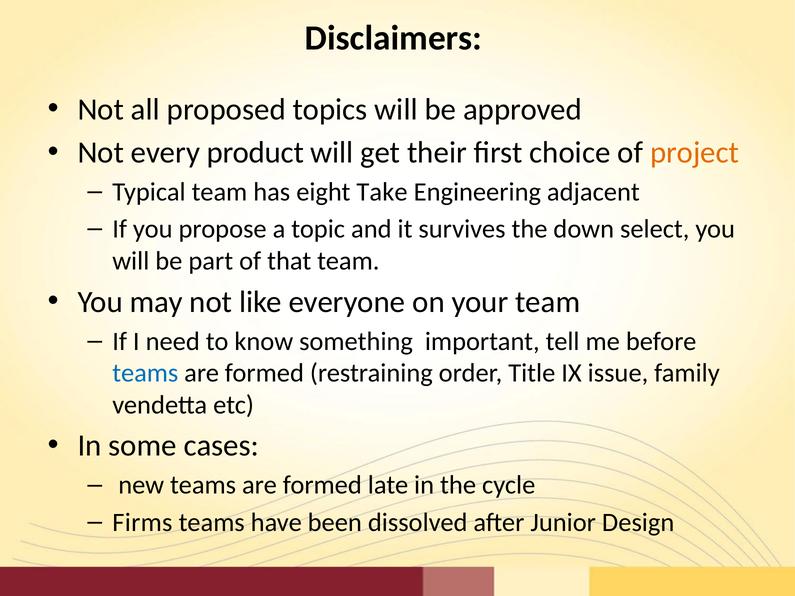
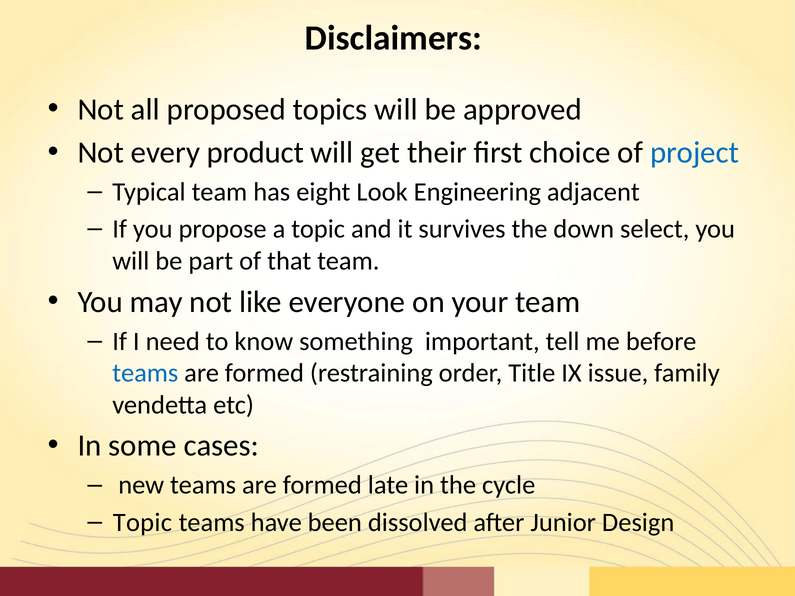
project colour: orange -> blue (694, 153)
Take: Take -> Look (382, 192)
Firms: Firms -> Topic (142, 523)
